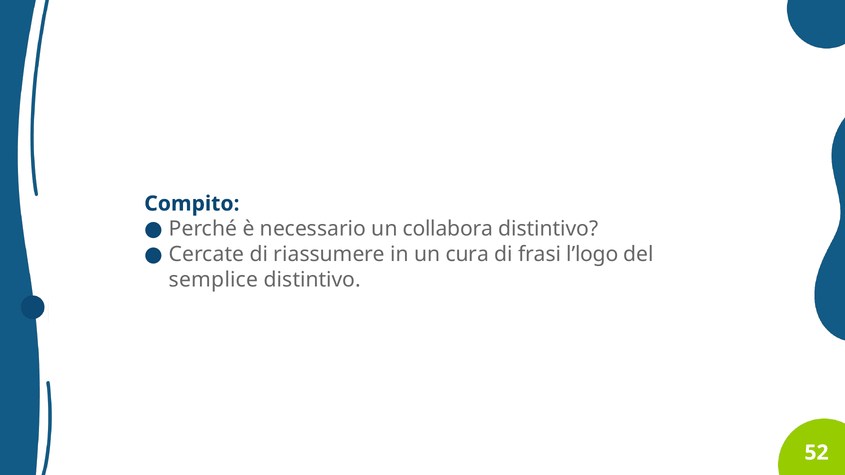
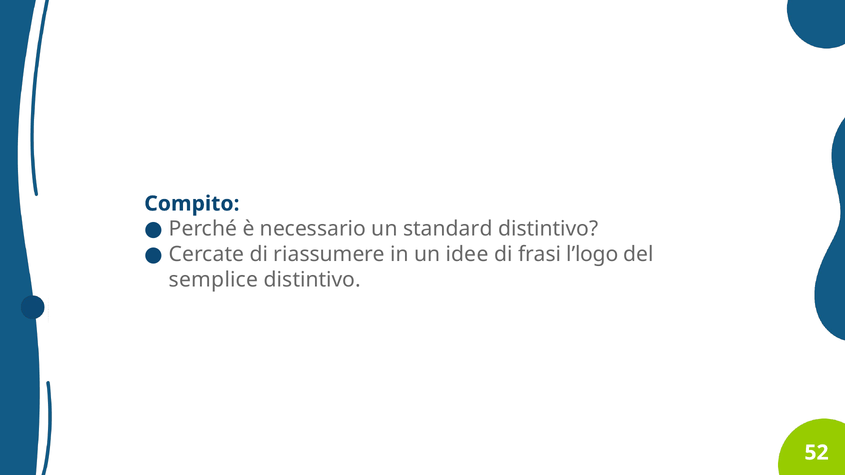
collabora: collabora -> standard (448, 229)
cura: cura -> idee (467, 254)
